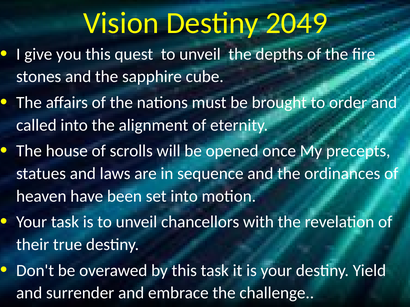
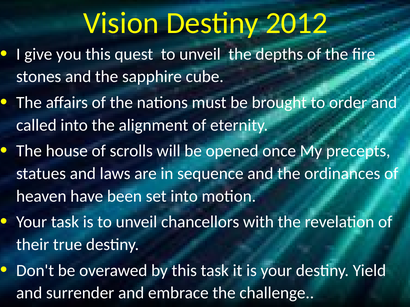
2049: 2049 -> 2012 (297, 23)
